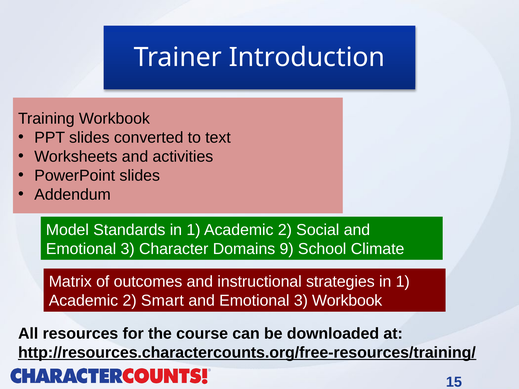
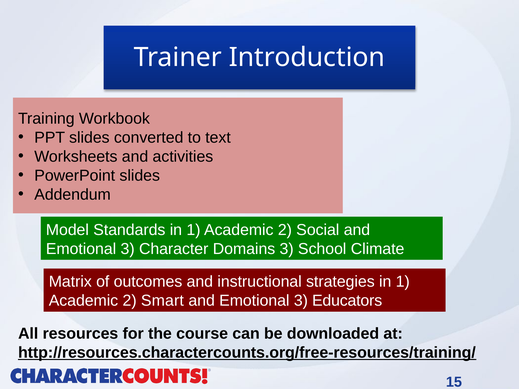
Domains 9: 9 -> 3 (287, 249)
3 Workbook: Workbook -> Educators (347, 301)
